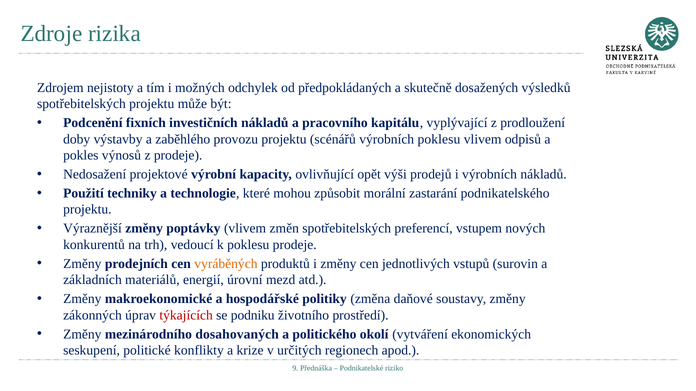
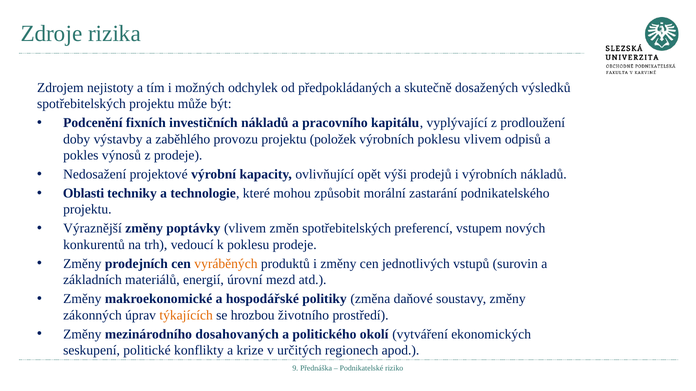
scénářů: scénářů -> položek (333, 139)
Použití: Použití -> Oblasti (84, 194)
týkajících colour: red -> orange (186, 316)
podniku: podniku -> hrozbou (253, 316)
